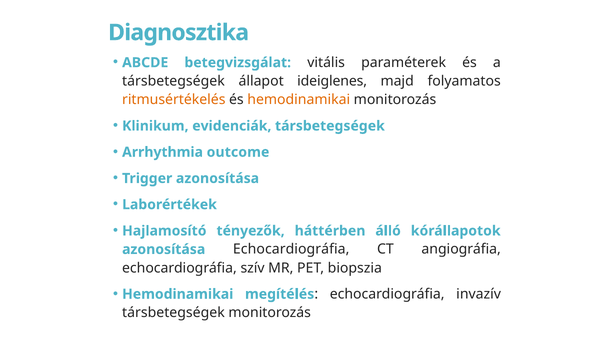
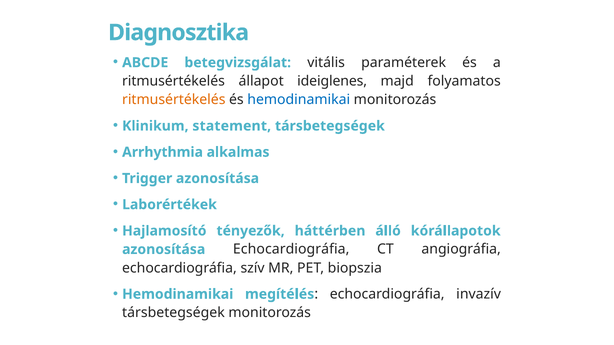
társbetegségek: társbetegségek -> ritmusértékelés (173, 81)
hemodinamikai colour: orange -> blue (299, 100)
evidenciák: evidenciák -> statement (232, 126)
outcome: outcome -> alkalmas (238, 152)
